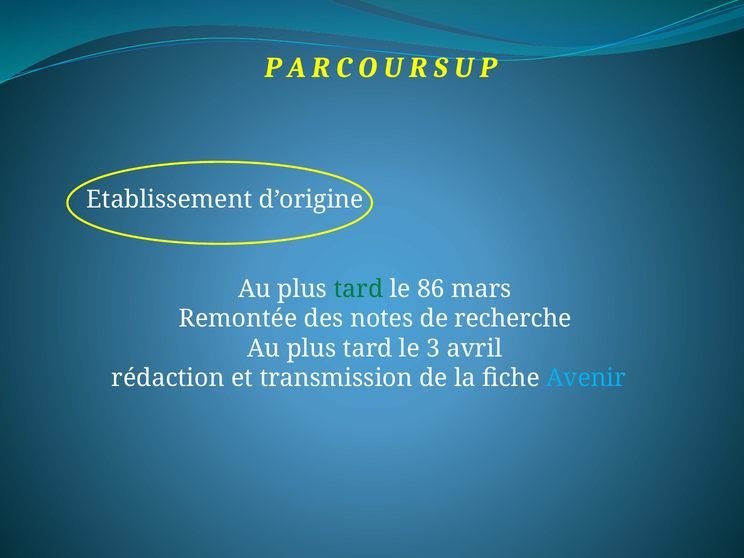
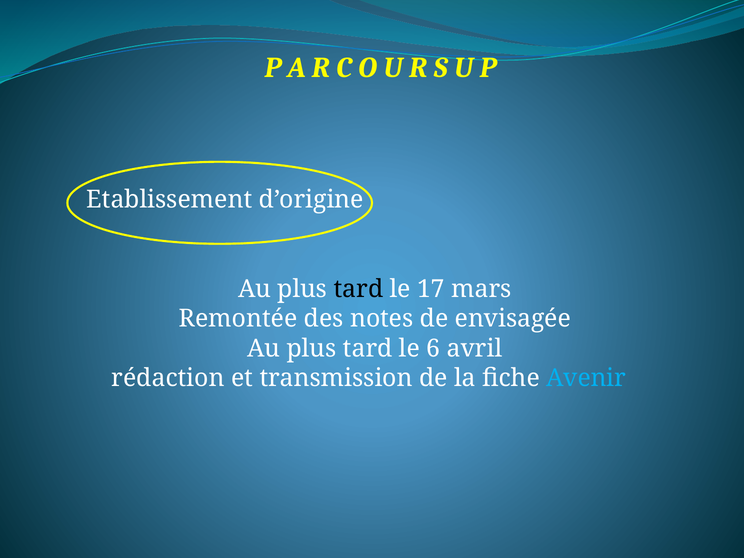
tard colour: green -> black (359, 289)
86: 86 -> 17 (431, 289)
recherche: recherche -> envisagée (513, 319)
3: 3 -> 6 (433, 348)
